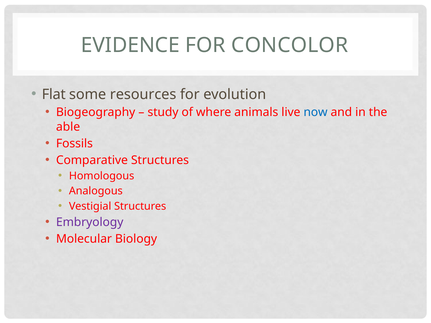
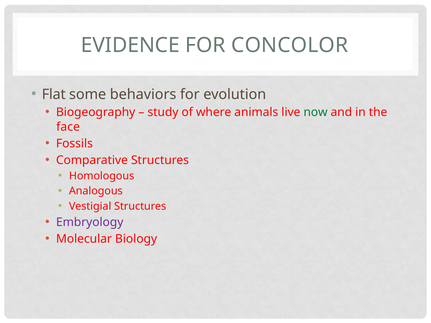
resources: resources -> behaviors (143, 94)
now colour: blue -> green (316, 112)
able: able -> face (68, 127)
